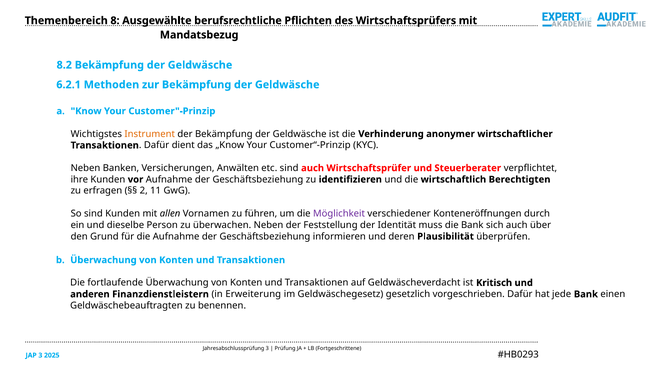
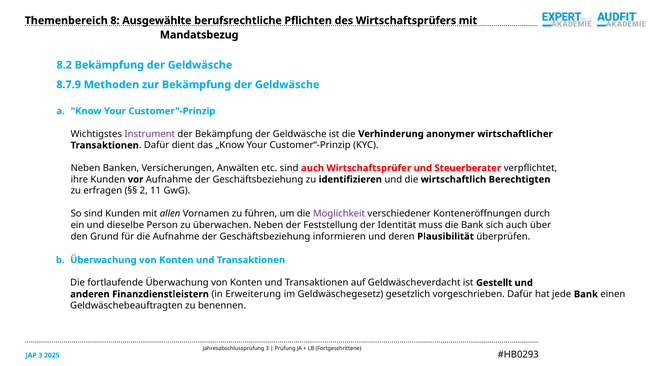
6.2.1: 6.2.1 -> 8.7.9 (69, 85)
Instrument colour: orange -> purple (150, 134)
Kritisch: Kritisch -> Gestellt (494, 283)
